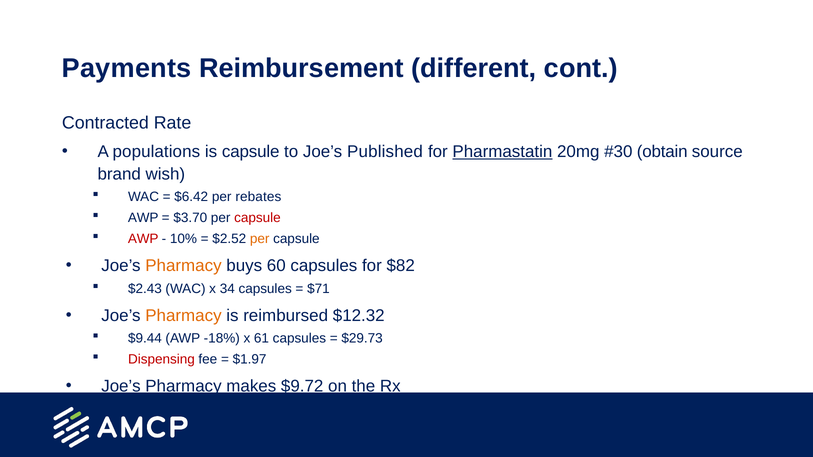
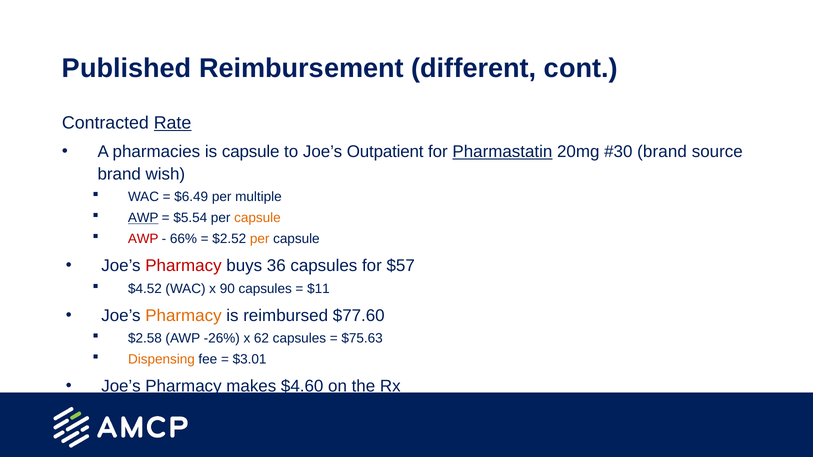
Payments: Payments -> Published (127, 68)
Rate underline: none -> present (173, 123)
populations: populations -> pharmacies (156, 152)
Published: Published -> Outpatient (385, 152)
obtain: obtain -> brand (662, 152)
$6.42: $6.42 -> $6.49 (191, 197)
rebates: rebates -> multiple (258, 197)
AWP underline: none -> present (143, 218)
$3.70: $3.70 -> $5.54 (190, 218)
capsule colour: red -> orange (257, 218)
10%: 10% -> 66% (183, 239)
Pharmacy colour: orange -> red (183, 266)
60: 60 -> 36 (276, 266)
$82: $82 -> $57 (401, 266)
$2.43: $2.43 -> $4.52 (145, 289)
34: 34 -> 90 (227, 289)
$71: $71 -> $11 (318, 289)
$12.32: $12.32 -> $77.60 (359, 316)
$9.44: $9.44 -> $2.58 (145, 339)
-18%: -18% -> -26% (222, 339)
61: 61 -> 62 (261, 339)
$29.73: $29.73 -> $75.63 (362, 339)
Dispensing colour: red -> orange (161, 360)
$1.97: $1.97 -> $3.01 (250, 360)
$9.72: $9.72 -> $4.60 (302, 387)
